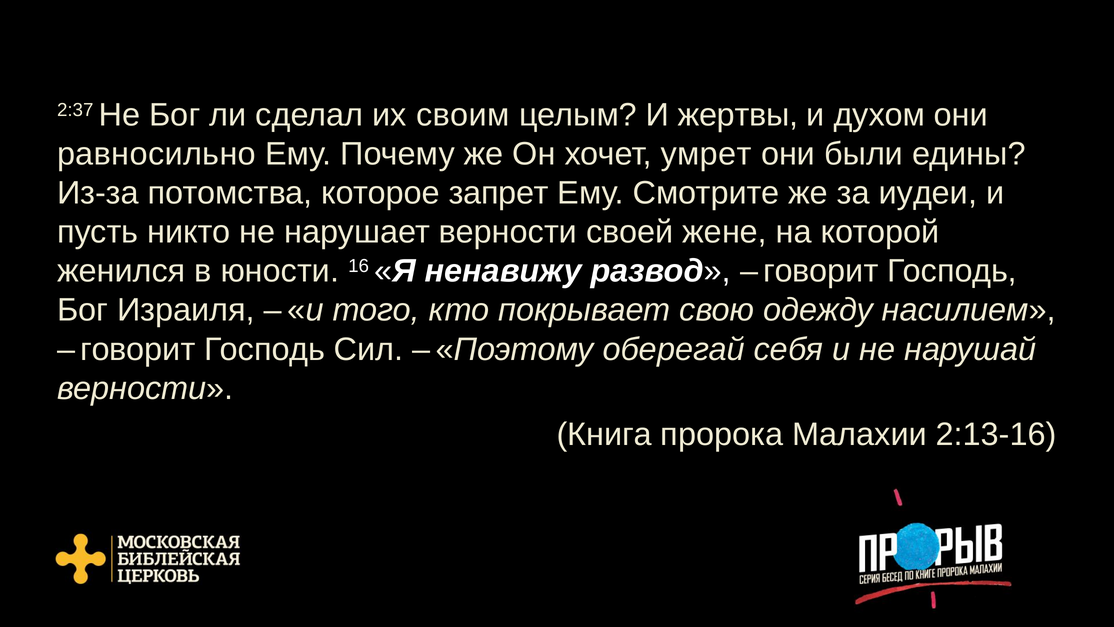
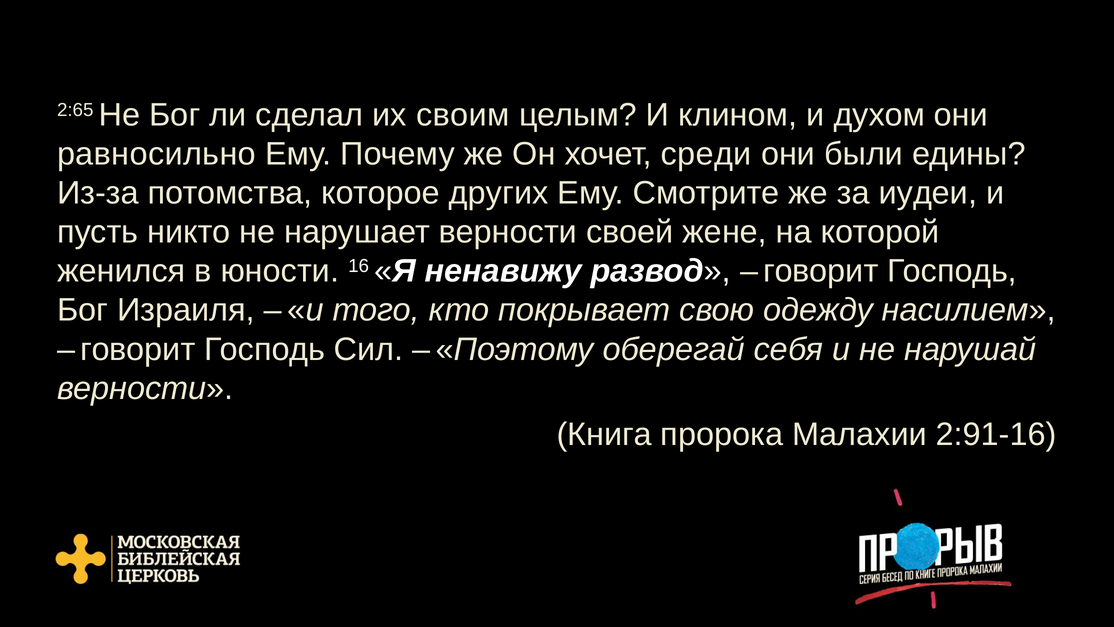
2:37: 2:37 -> 2:65 (75, 110)
жертвы: жертвы -> клином (738, 115)
умрет: умрет -> среди (706, 154)
запрет: запрет -> других (499, 193)
2:13-16: 2:13-16 -> 2:91-16 (996, 434)
